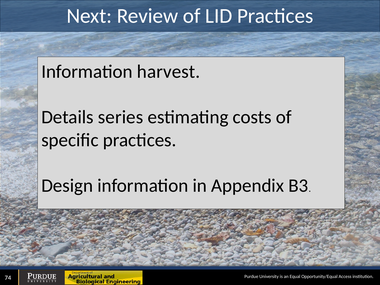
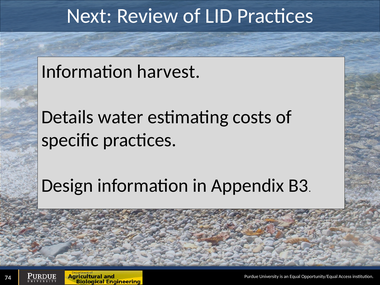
series: series -> water (121, 117)
